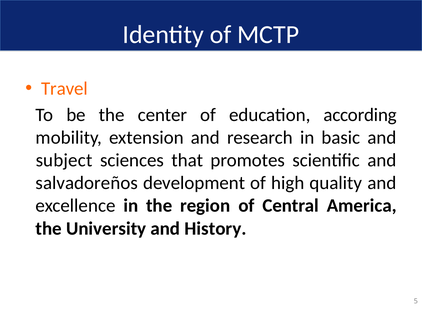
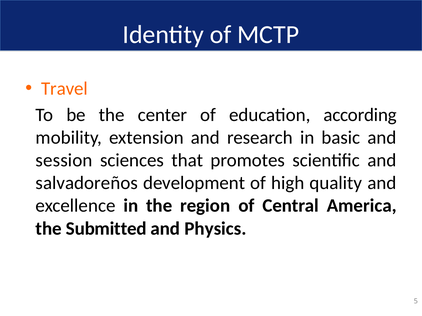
subject: subject -> session (64, 161)
University: University -> Submitted (106, 229)
History: History -> Physics (215, 229)
